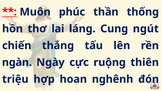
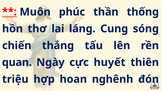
ngút: ngút -> sóng (146, 29)
ngàn: ngàn -> quan (17, 62)
ruộng: ruộng -> huyết (110, 62)
